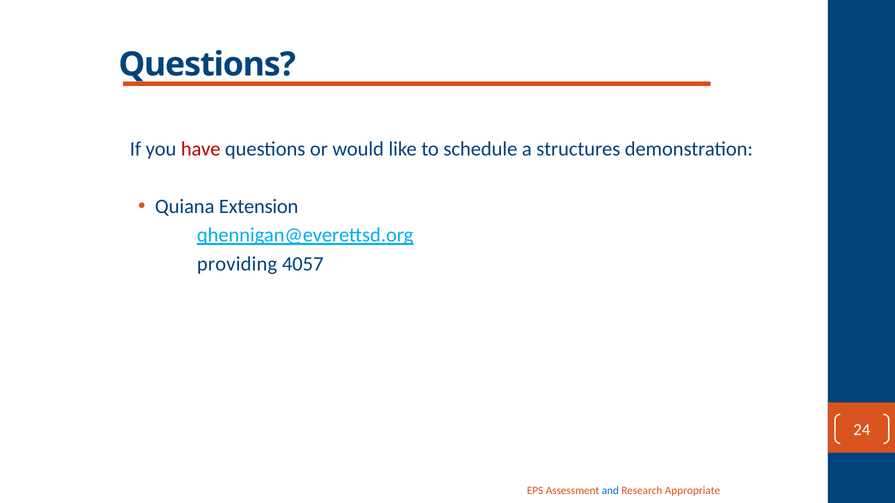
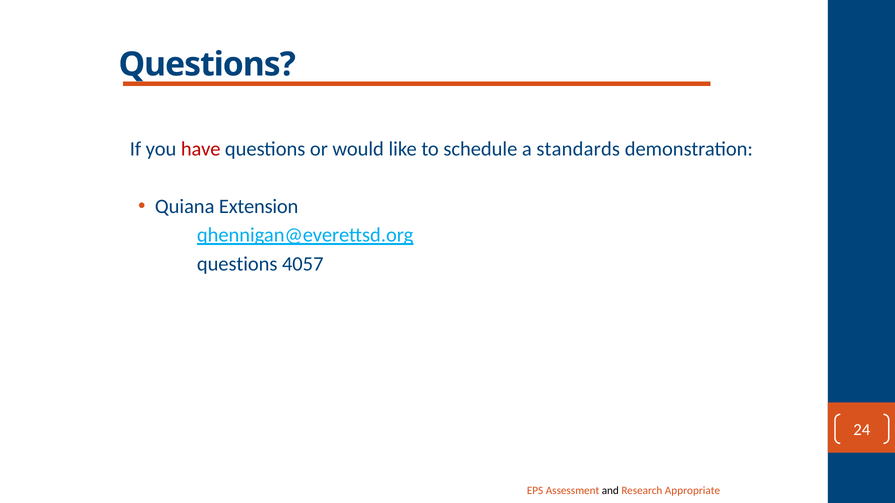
structures: structures -> standards (578, 149)
providing: providing -> questions (237, 264)
and colour: blue -> black (610, 491)
